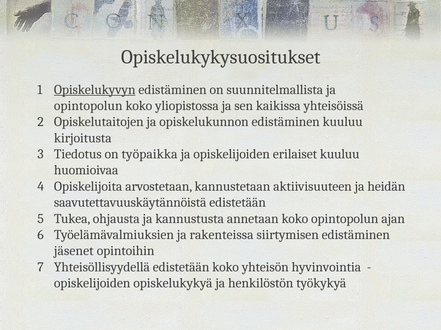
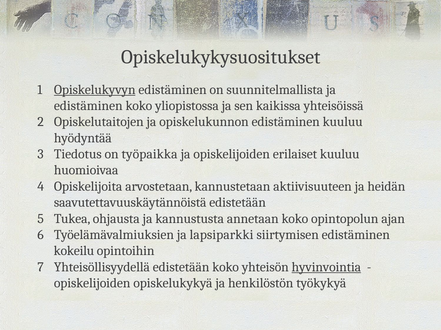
opintopolun: opintopolun -> edistäminen (88, 106)
kirjoitusta: kirjoitusta -> hyödyntää (83, 138)
rakenteissa: rakenteissa -> lapsiparkki (222, 235)
jäsenet: jäsenet -> kokeilu (74, 251)
hyvinvointia underline: none -> present (326, 268)
